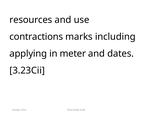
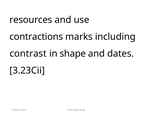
applying: applying -> contrast (28, 53)
meter: meter -> shape (73, 53)
